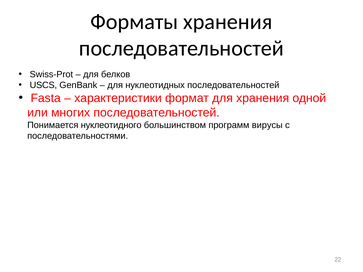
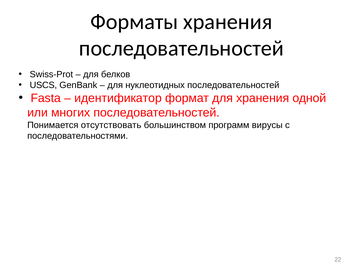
характеристики: характеристики -> идентификатор (118, 98)
нуклеотидного: нуклеотидного -> отсутствовать (111, 125)
